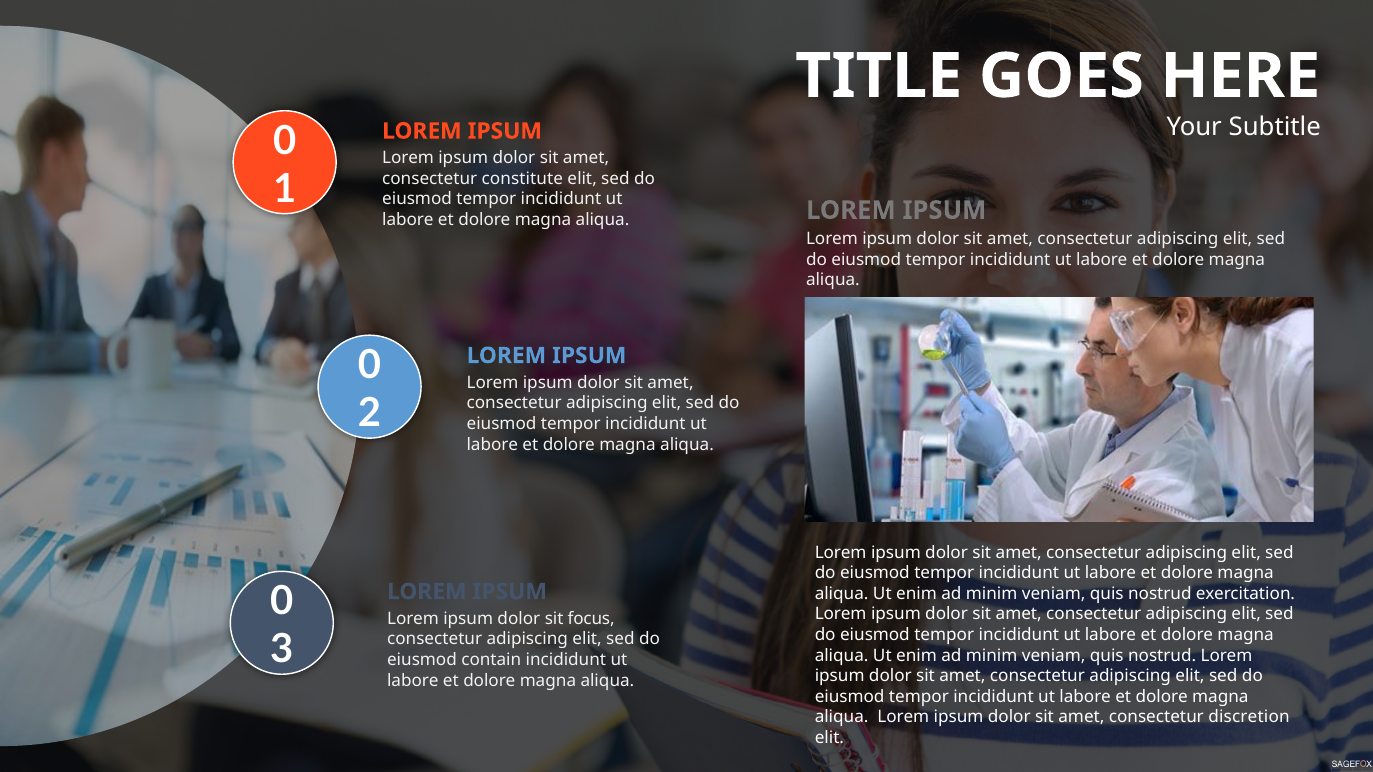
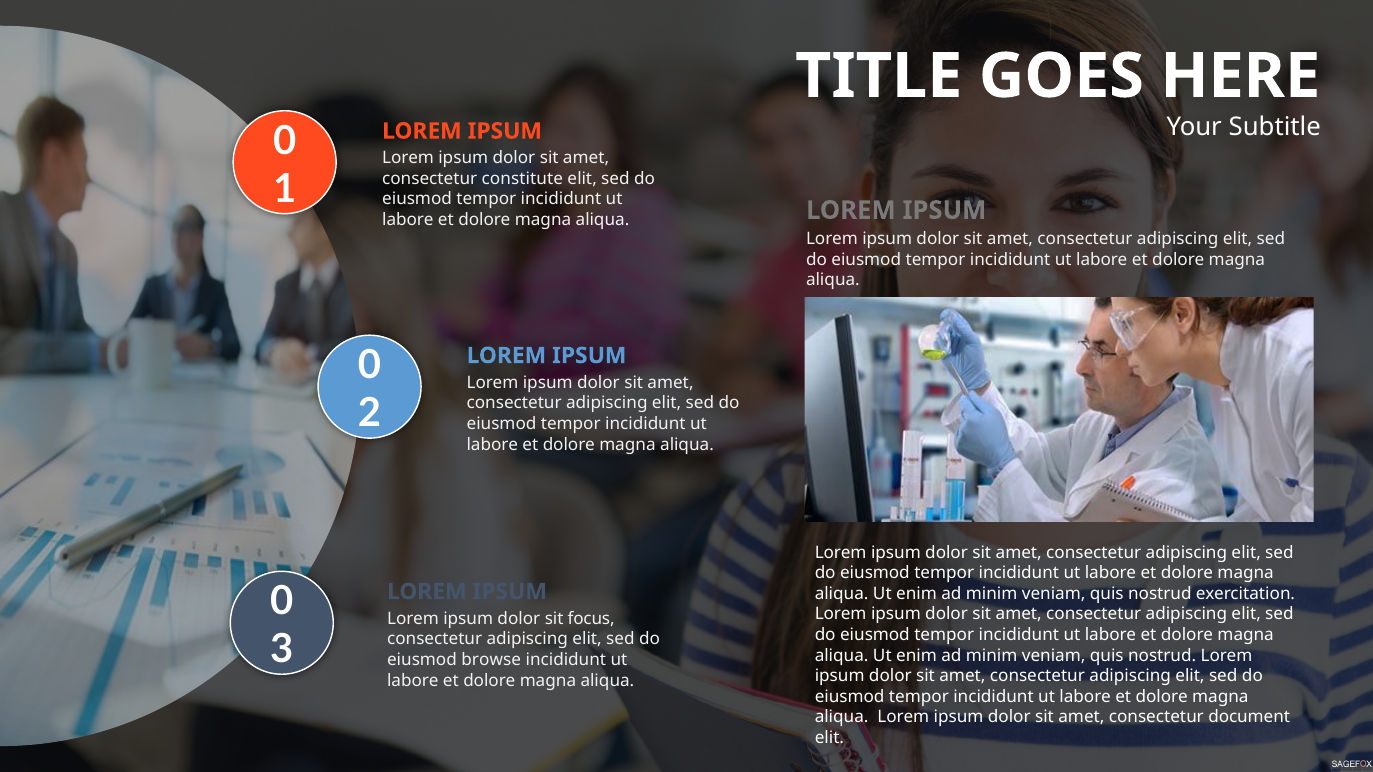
contain: contain -> browse (491, 660)
discretion: discretion -> document (1249, 717)
